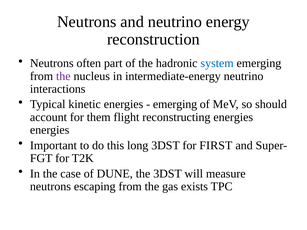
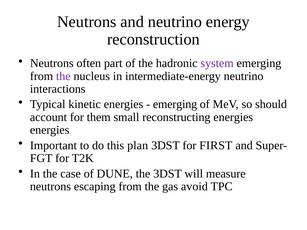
system colour: blue -> purple (217, 63)
flight: flight -> small (126, 117)
long: long -> plan (138, 146)
exists: exists -> avoid (194, 187)
